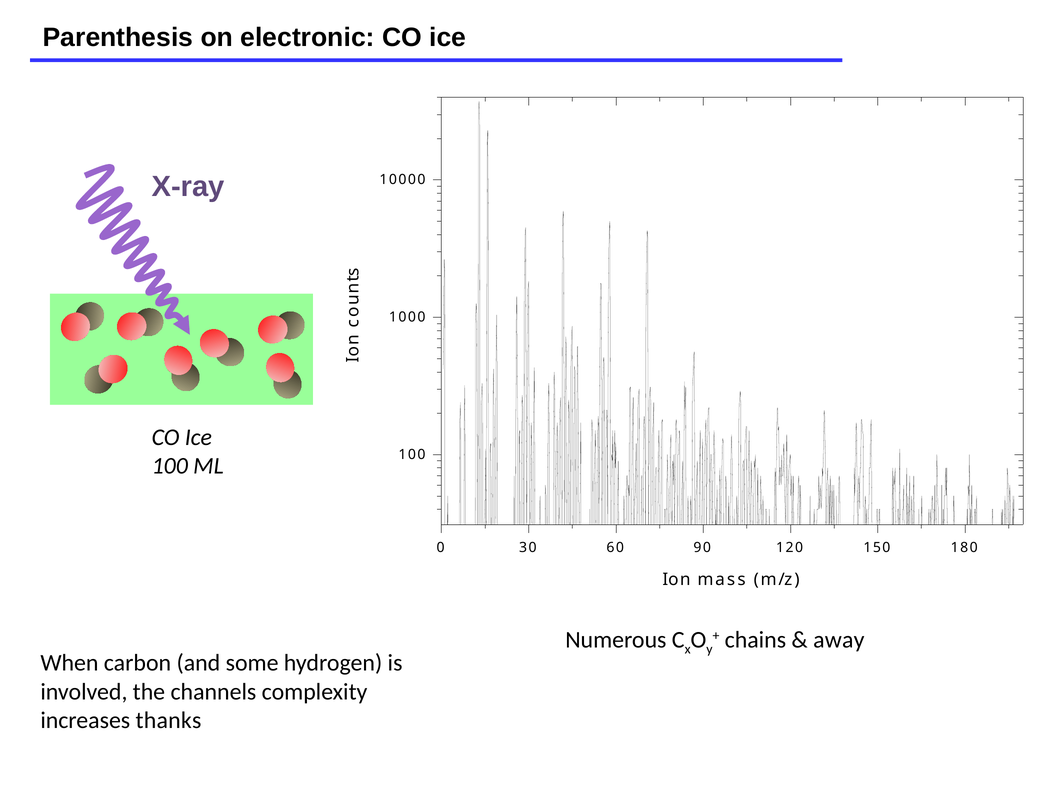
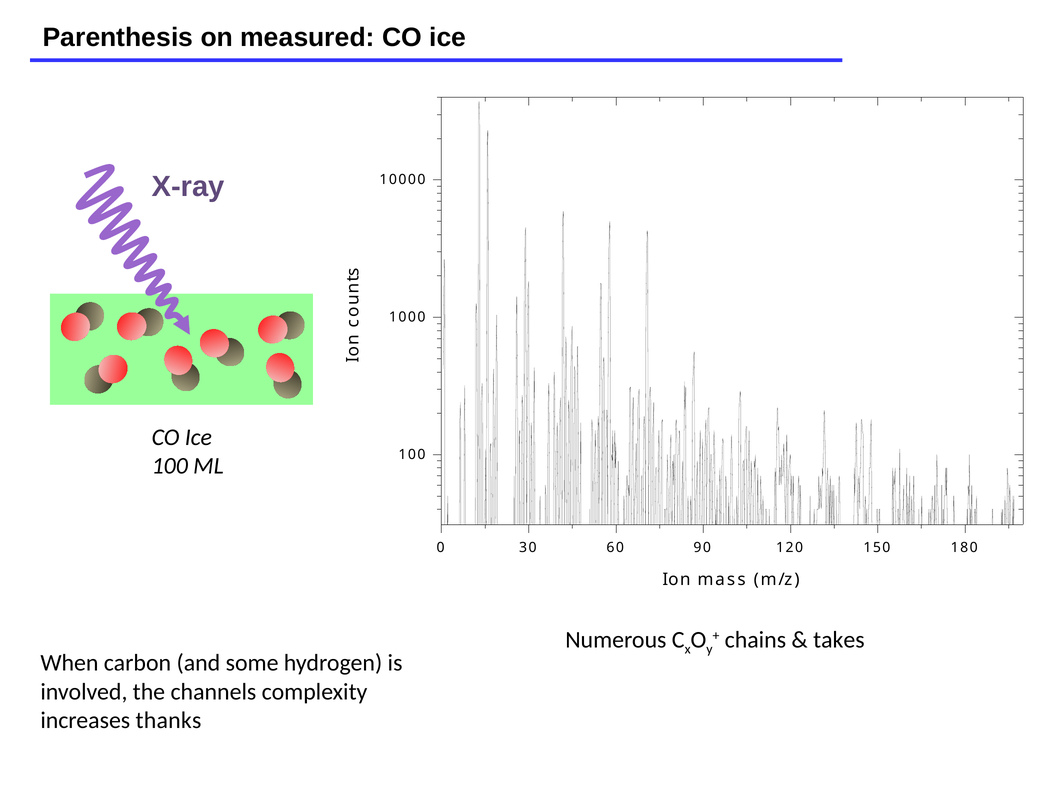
electronic: electronic -> measured (308, 37)
away: away -> takes (839, 639)
